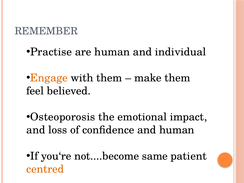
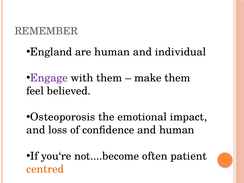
Practise: Practise -> England (51, 52)
Engage colour: orange -> purple (49, 78)
same: same -> often (155, 156)
